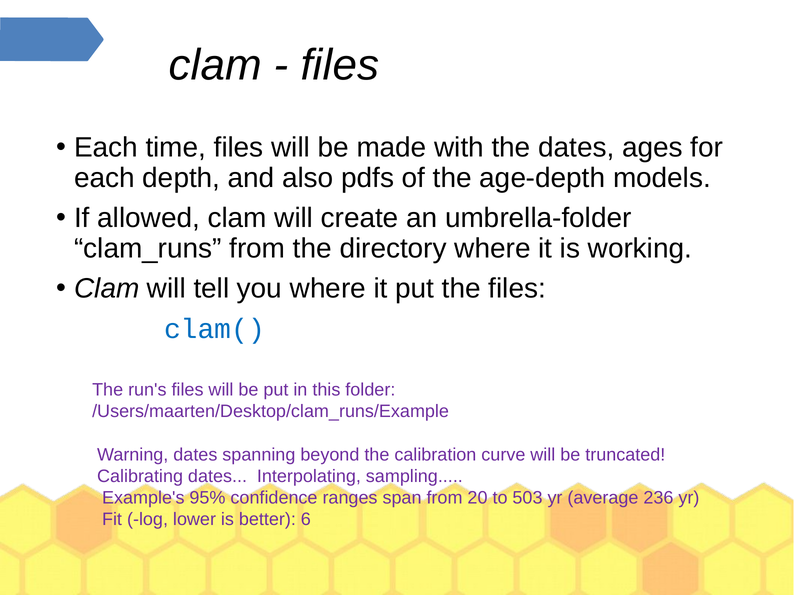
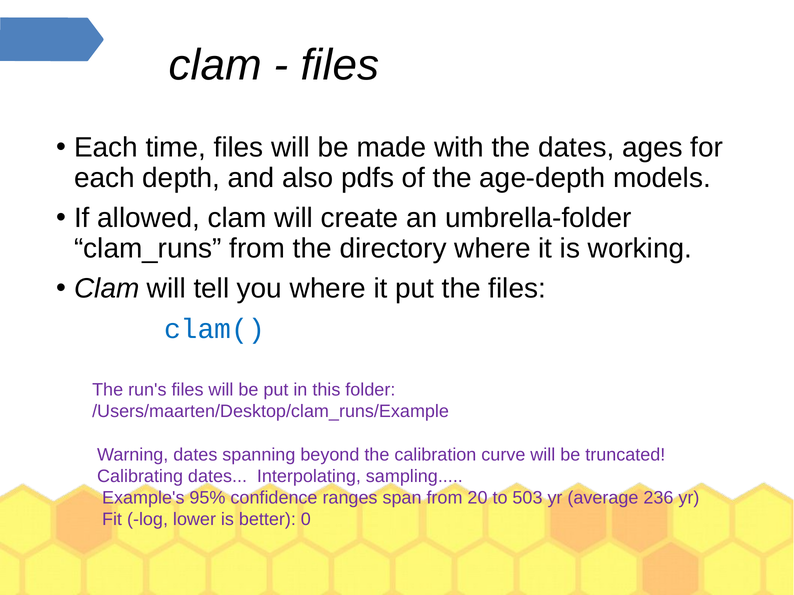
6: 6 -> 0 (306, 520)
